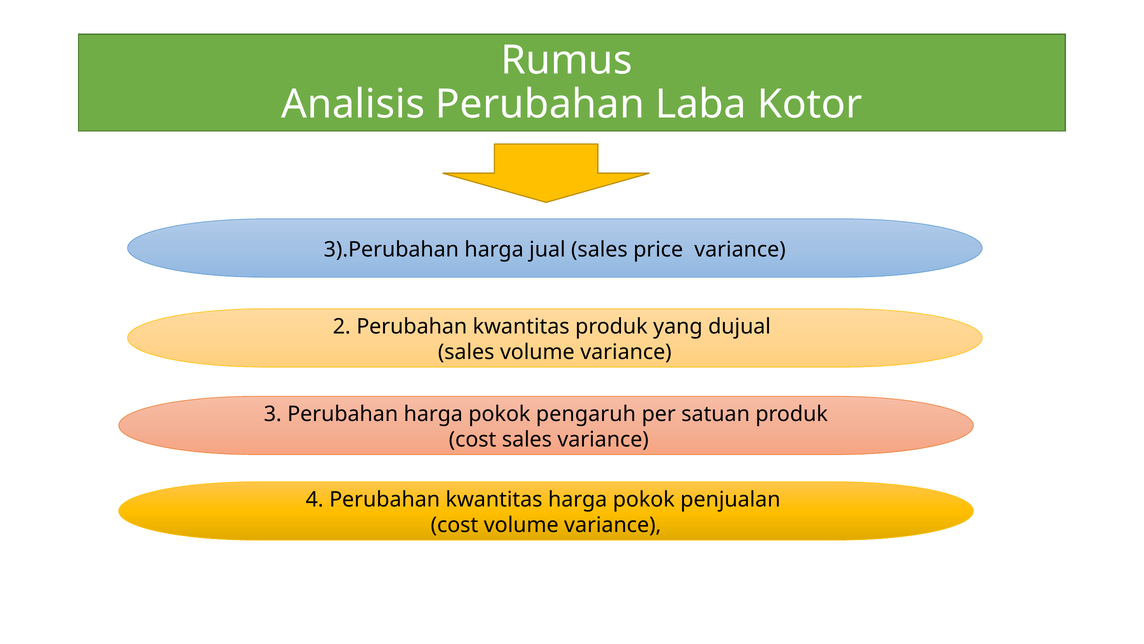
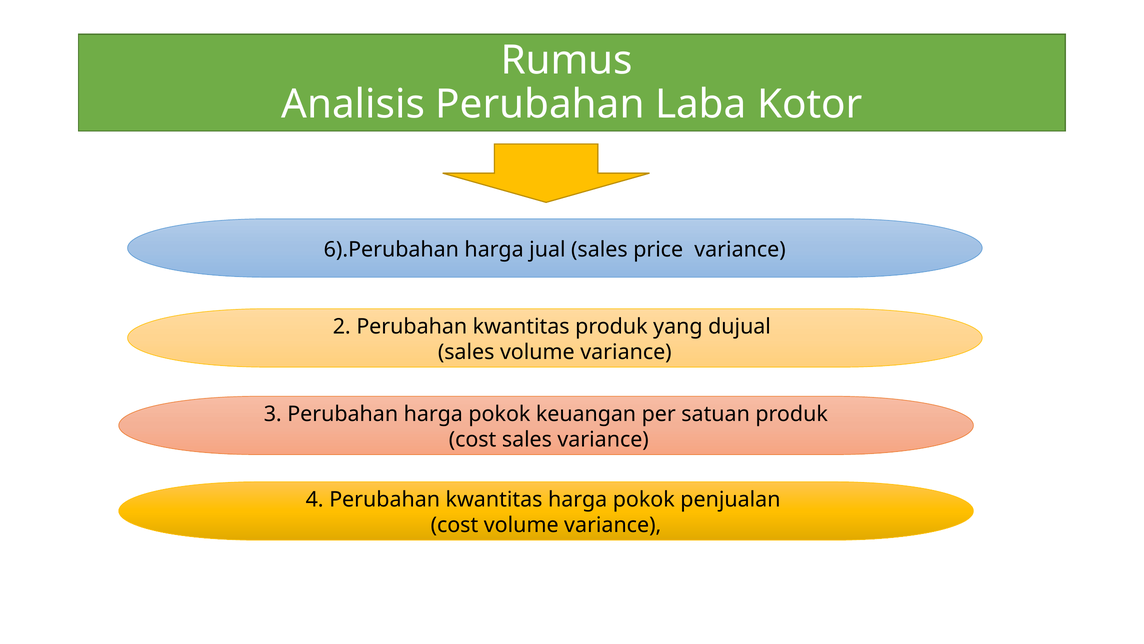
3).Perubahan: 3).Perubahan -> 6).Perubahan (391, 249)
pengaruh: pengaruh -> keuangan (586, 414)
